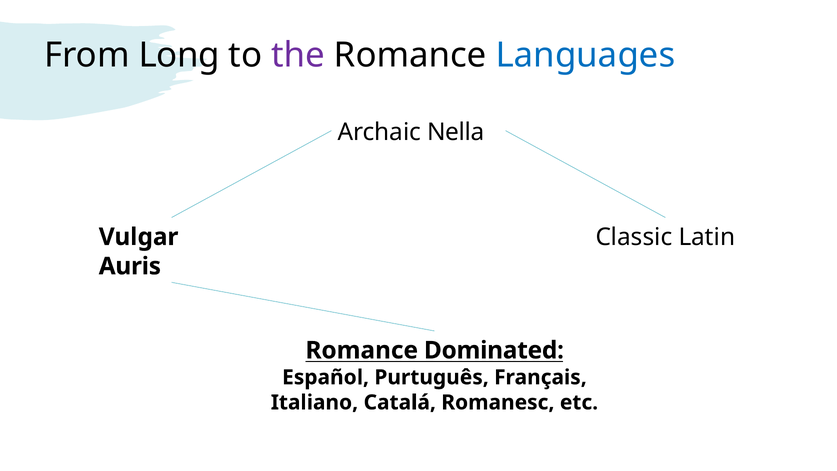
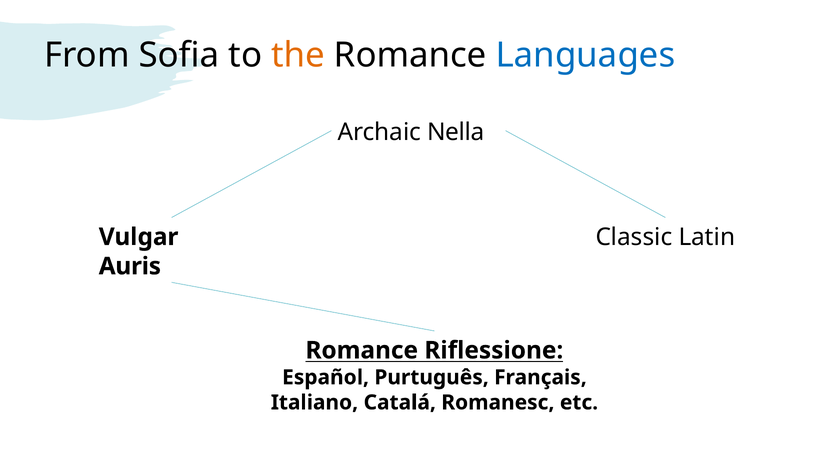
Long: Long -> Sofia (179, 55)
the colour: purple -> orange (298, 55)
Dominated: Dominated -> Riflessione (494, 350)
